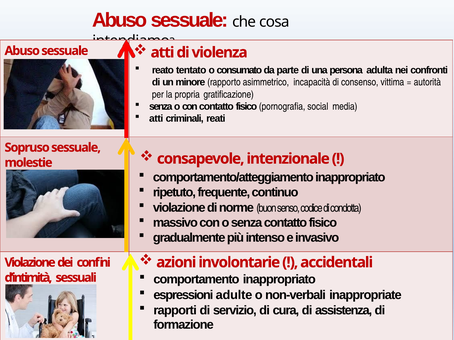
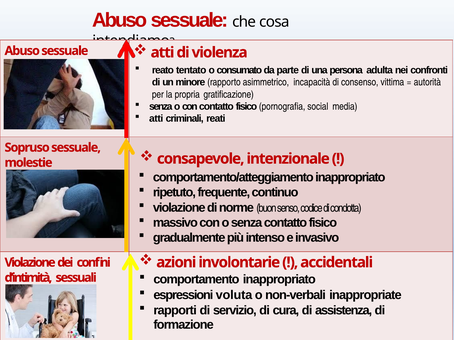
adulte: adulte -> voluta (234, 296)
